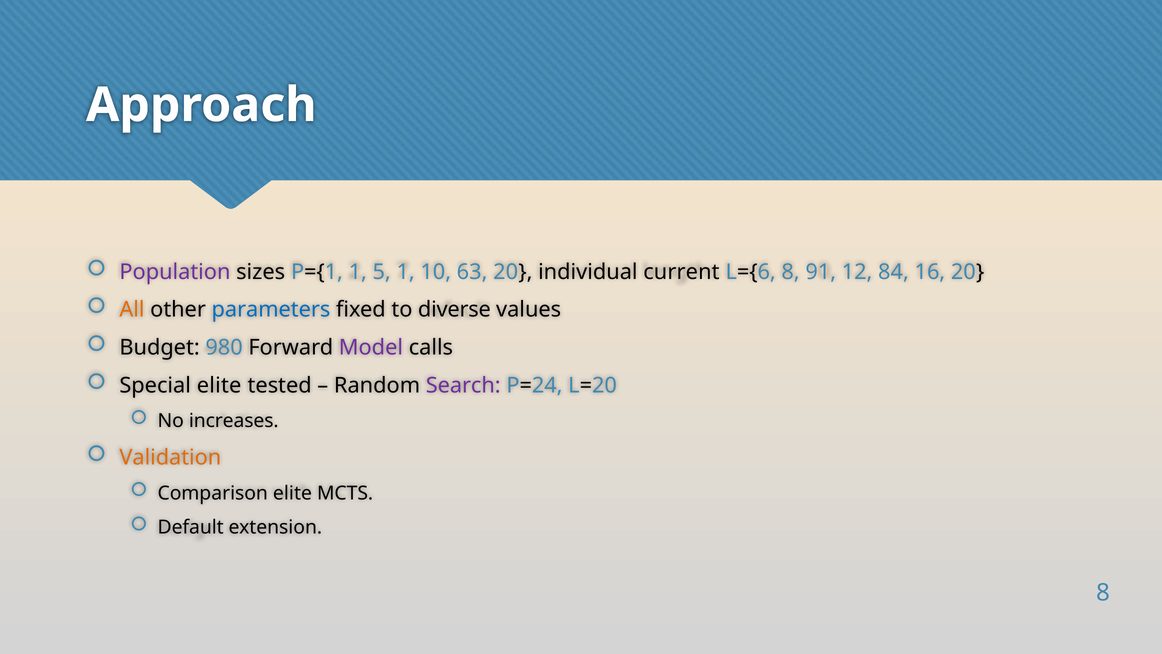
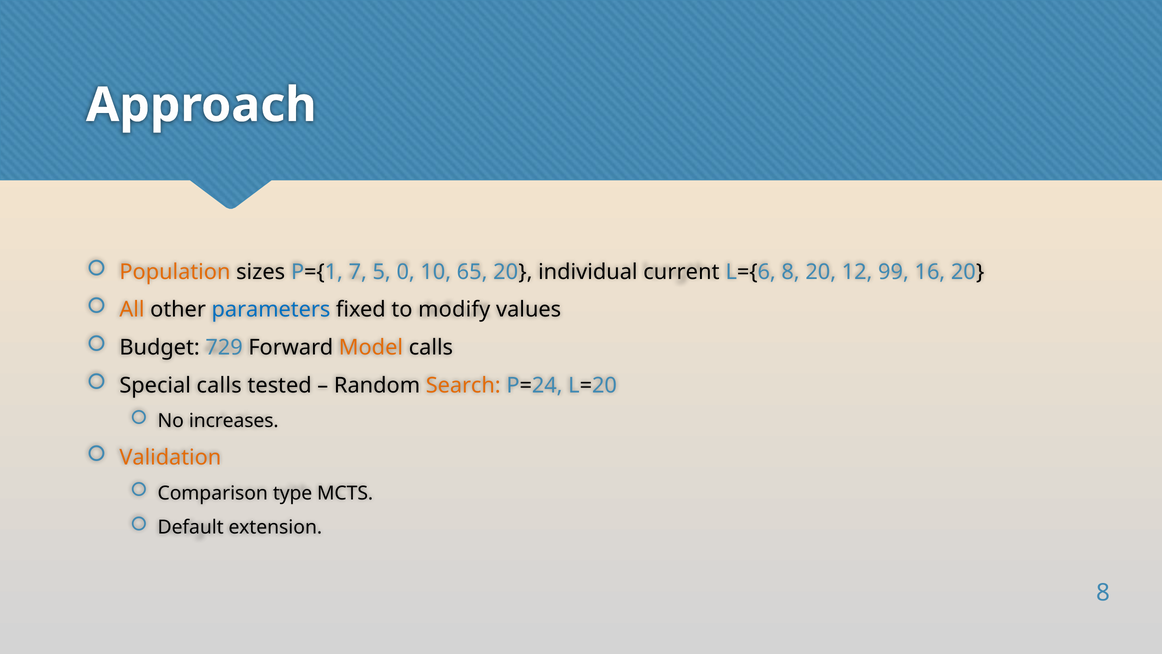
Population colour: purple -> orange (175, 272)
P={1 1: 1 -> 7 (358, 272)
5 1: 1 -> 0 (406, 272)
63: 63 -> 65 (472, 272)
8 91: 91 -> 20 (821, 272)
84: 84 -> 99 (894, 272)
diverse: diverse -> modify (454, 310)
980: 980 -> 729 (224, 347)
Model colour: purple -> orange (371, 347)
Special elite: elite -> calls (219, 385)
Search colour: purple -> orange (463, 385)
Comparison elite: elite -> type (293, 493)
